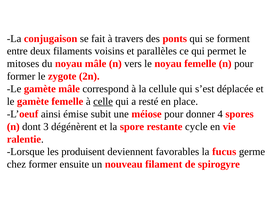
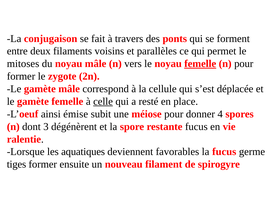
femelle underline: none -> present (200, 64)
restante cycle: cycle -> fucus (196, 126)
produisent: produisent -> aquatiques (83, 152)
chez: chez -> tiges (16, 164)
